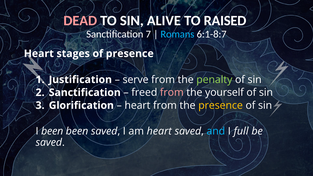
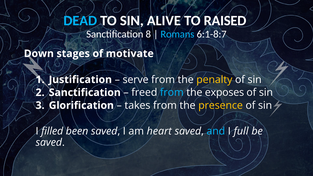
DEAD colour: pink -> light blue (80, 21)
7: 7 -> 8 (148, 34)
Heart: Heart -> Down (39, 54)
of presence: presence -> motivate (130, 54)
penalty colour: light green -> yellow (214, 80)
from colour: pink -> light blue (172, 93)
yourself: yourself -> exposes (224, 93)
heart: heart -> takes (137, 105)
I been: been -> filled (52, 131)
